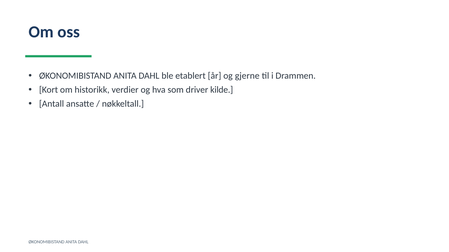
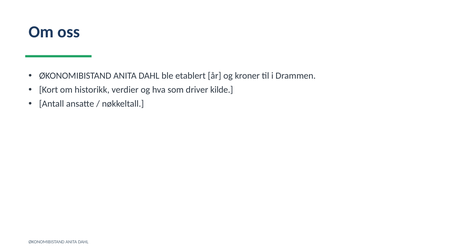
gjerne: gjerne -> kroner (247, 76)
